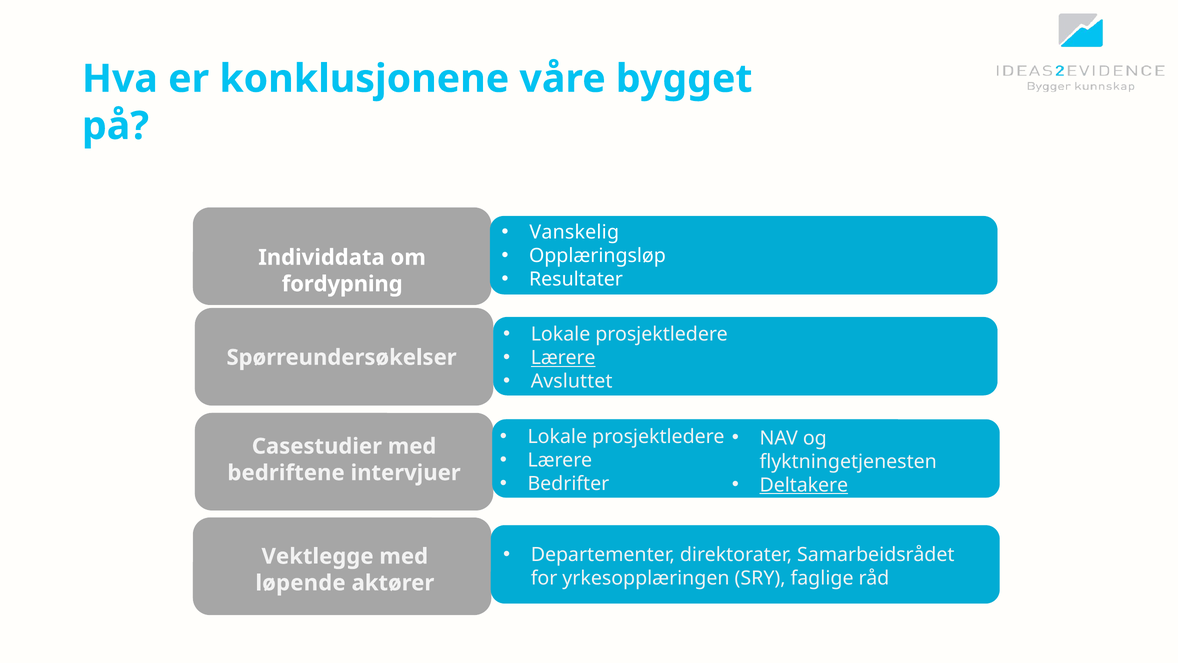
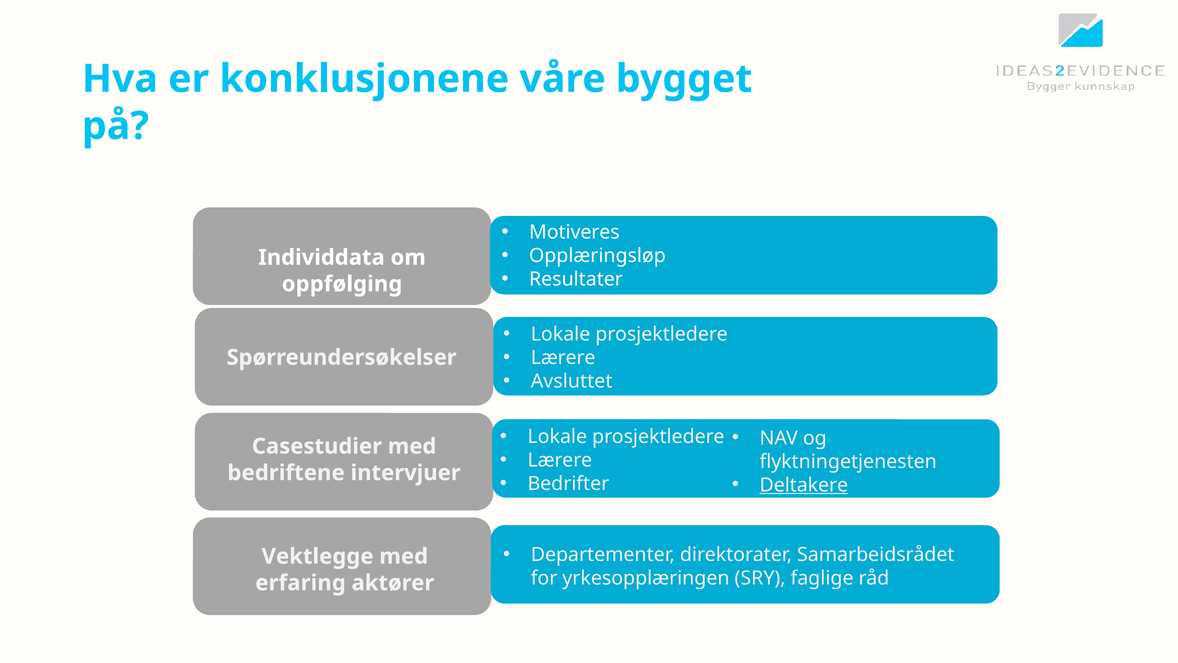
Vanskelig: Vanskelig -> Motiveres (574, 232)
fordypning: fordypning -> oppfølging (342, 284)
Lærere underline: present -> none (563, 358)
løpende: løpende -> erfaring (301, 583)
